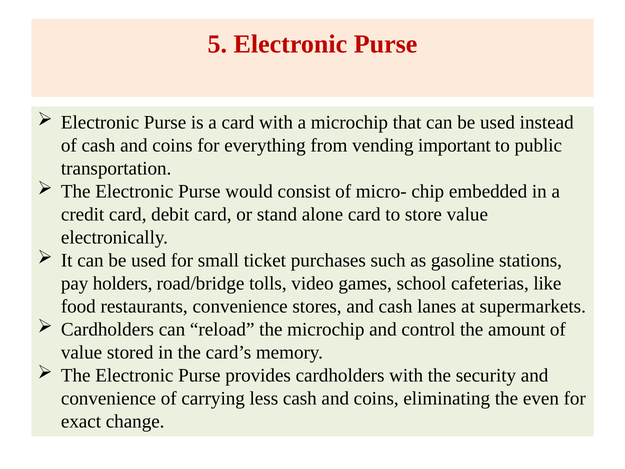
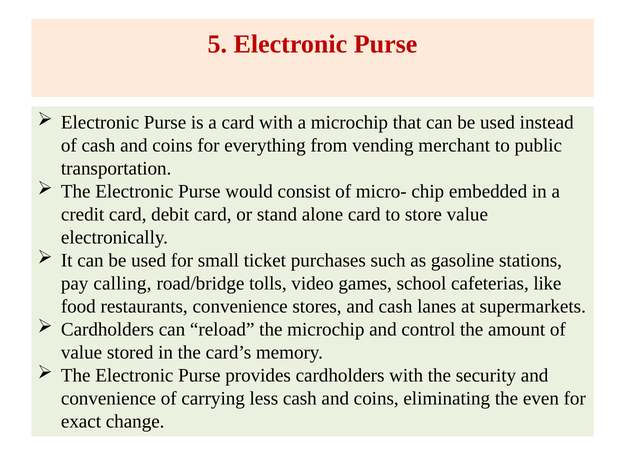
important: important -> merchant (454, 145)
holders: holders -> calling (122, 283)
